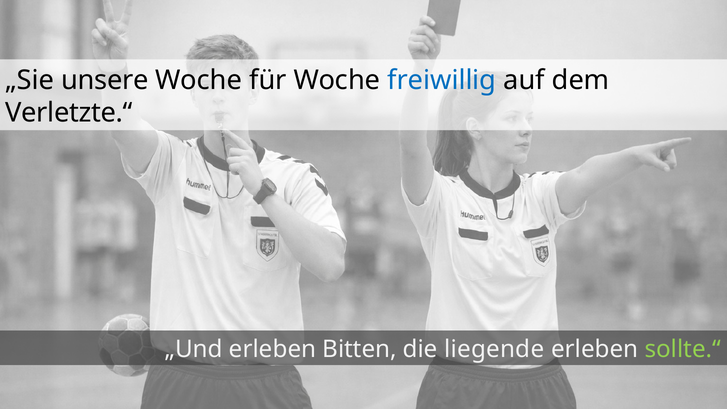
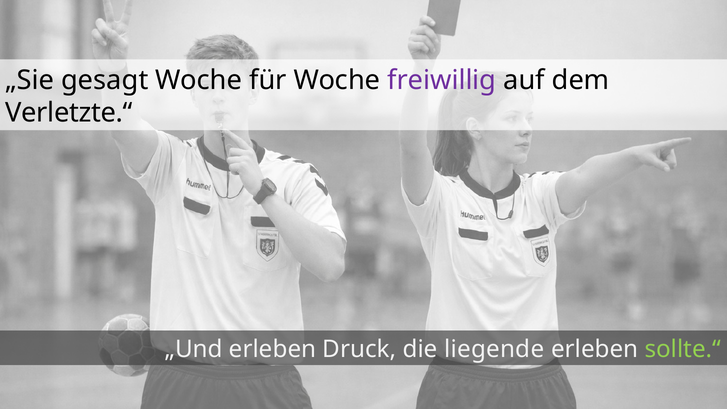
unsere: unsere -> gesagt (105, 80)
freiwillig colour: blue -> purple (442, 80)
Bitten: Bitten -> Druck (359, 349)
